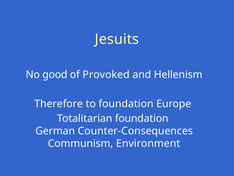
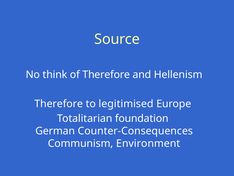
Jesuits: Jesuits -> Source (117, 39)
good: good -> think (55, 74)
of Provoked: Provoked -> Therefore (106, 74)
to foundation: foundation -> legitimised (126, 104)
